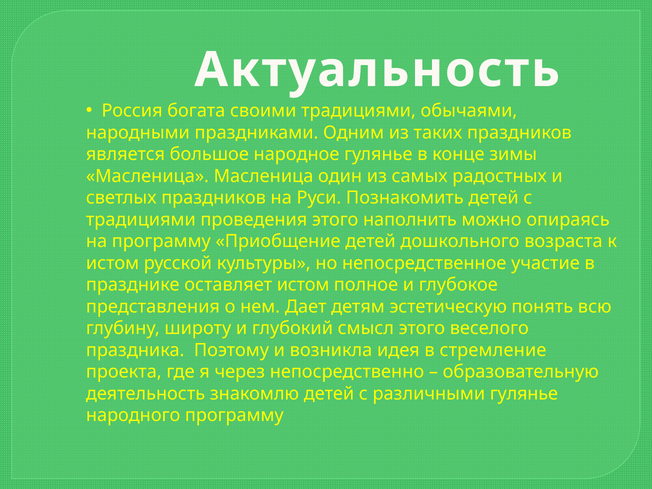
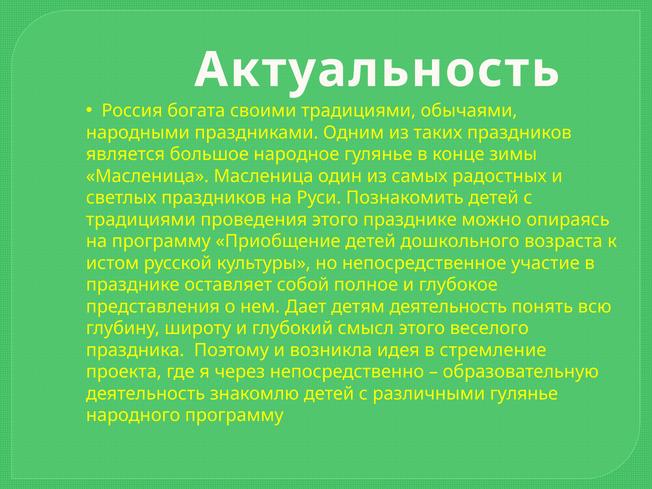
этого наполнить: наполнить -> празднике (410, 220)
оставляет истом: истом -> собой (303, 285)
детям эстетическую: эстетическую -> деятельность (448, 307)
